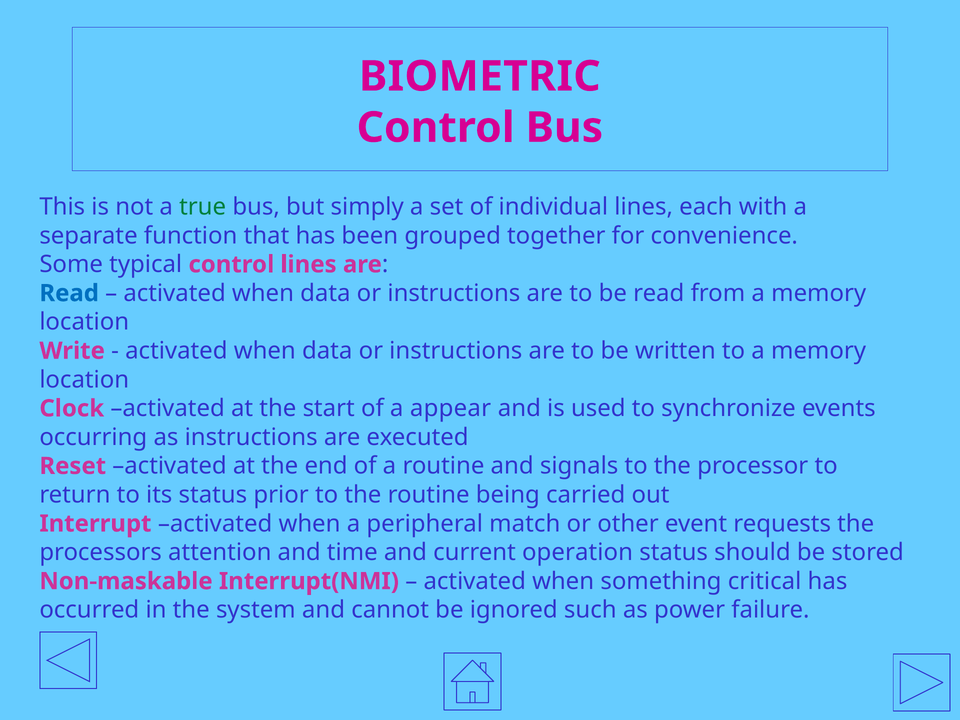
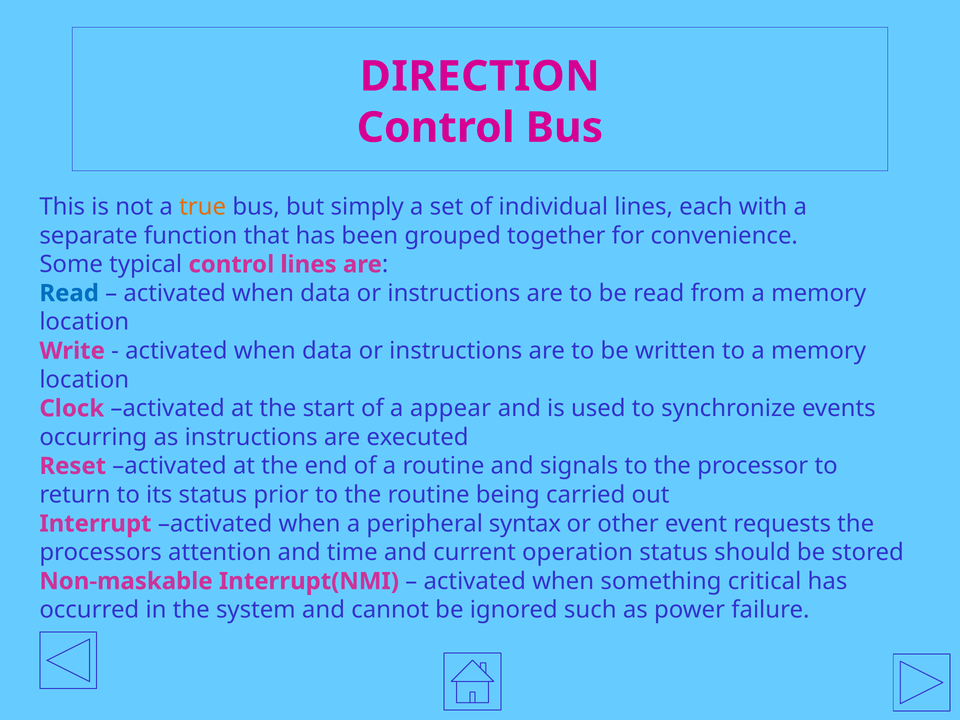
BIOMETRIC: BIOMETRIC -> DIRECTION (480, 77)
true colour: green -> orange (203, 207)
match: match -> syntax (525, 524)
